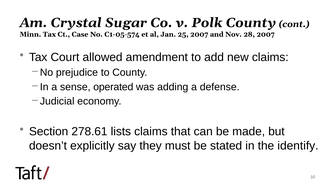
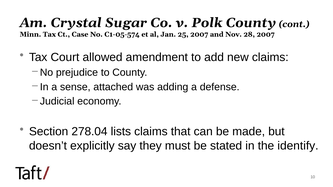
operated: operated -> attached (113, 87)
278.61: 278.61 -> 278.04 (89, 132)
